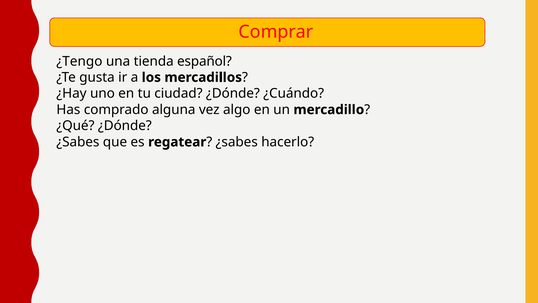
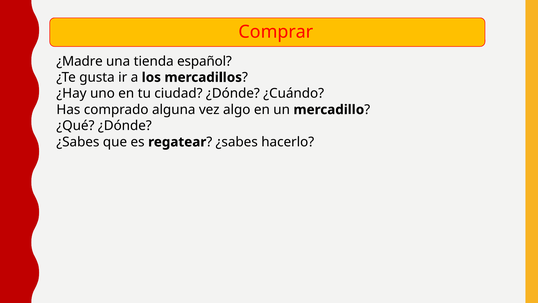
¿Tengo: ¿Tengo -> ¿Madre (80, 61)
